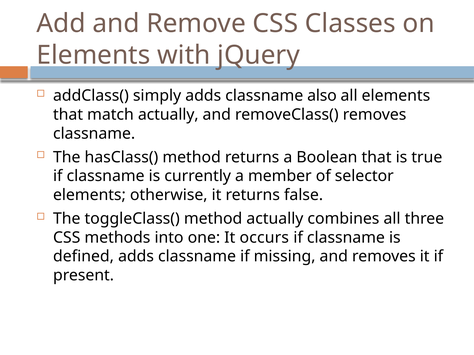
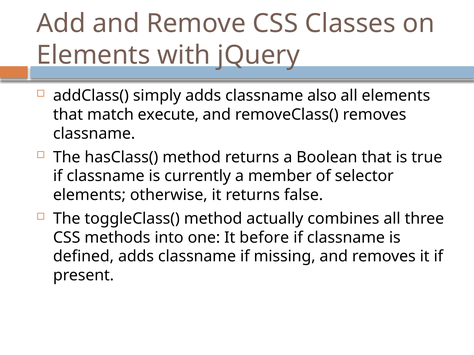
match actually: actually -> execute (168, 115)
occurs: occurs -> before (264, 238)
